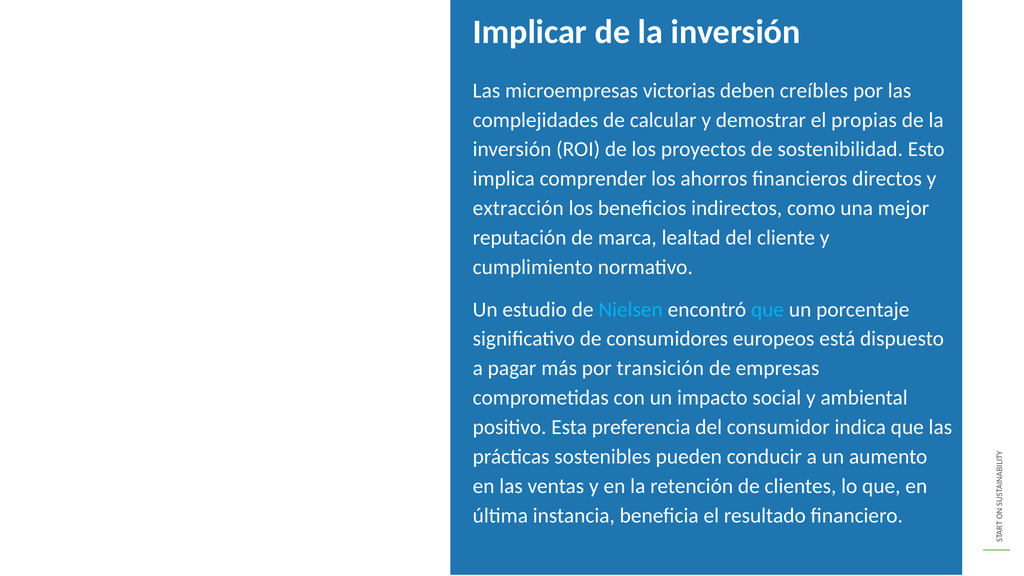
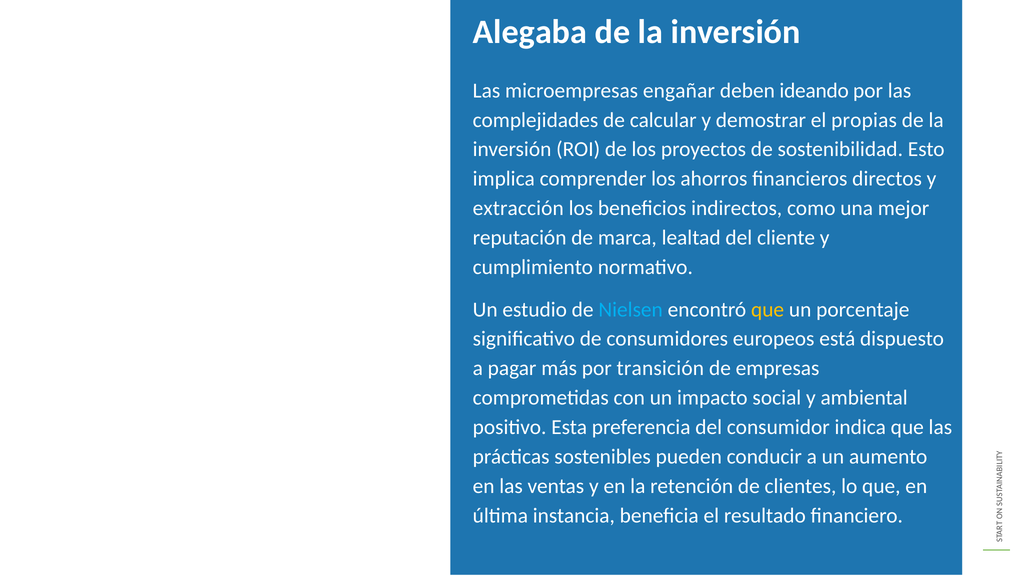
Implicar: Implicar -> Alegaba (530, 32)
victorias: victorias -> engañar (679, 91)
creíbles: creíbles -> ideando (814, 91)
que colour: light blue -> yellow (768, 309)
